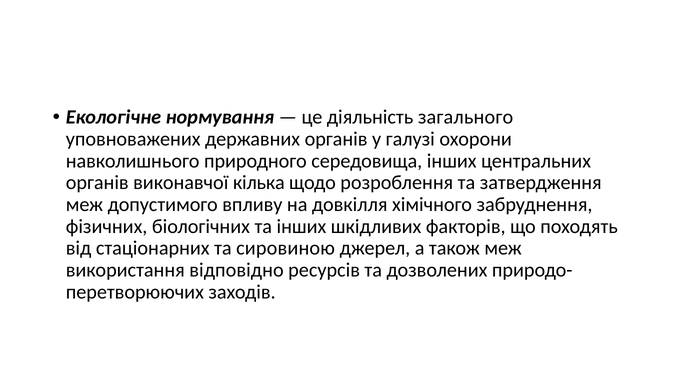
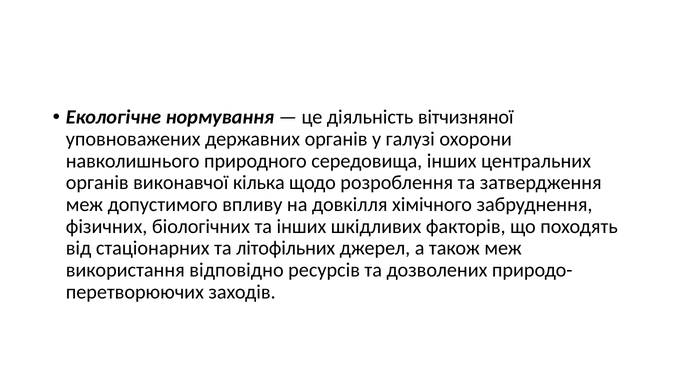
загального: загального -> вітчизняної (466, 117)
сировиною: сировиною -> літофільних (286, 248)
